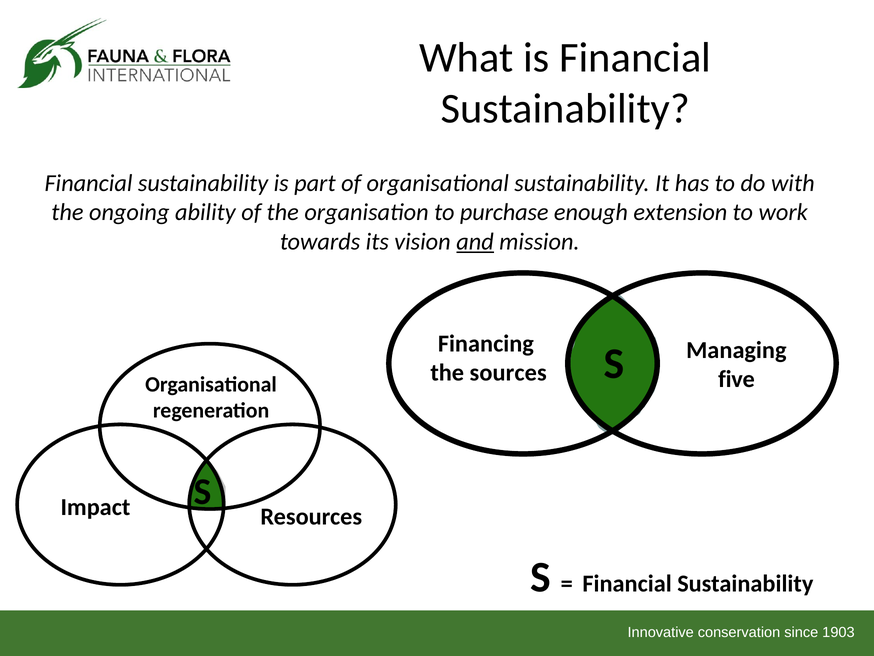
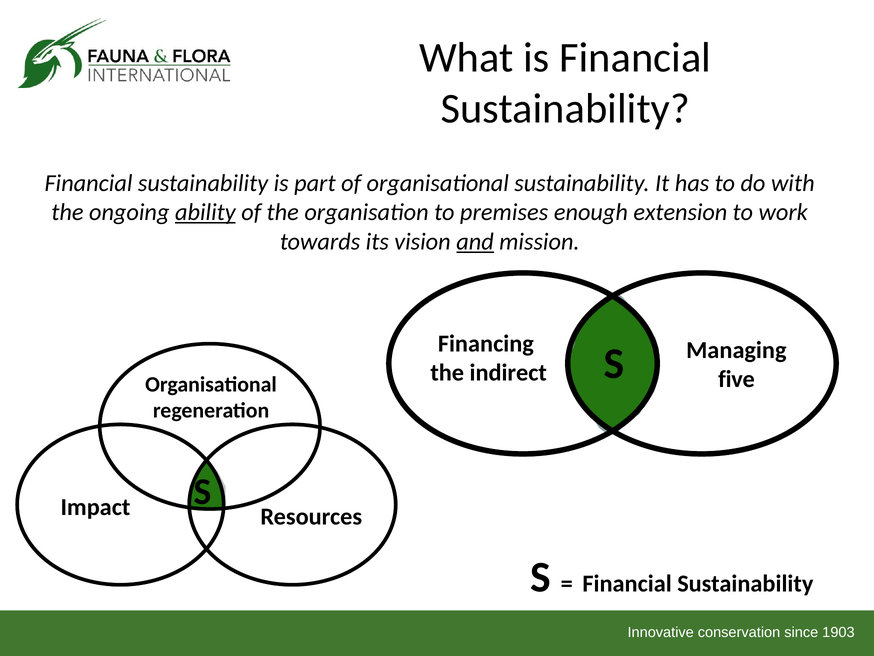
ability underline: none -> present (205, 212)
purchase: purchase -> premises (504, 212)
sources: sources -> indirect (508, 372)
